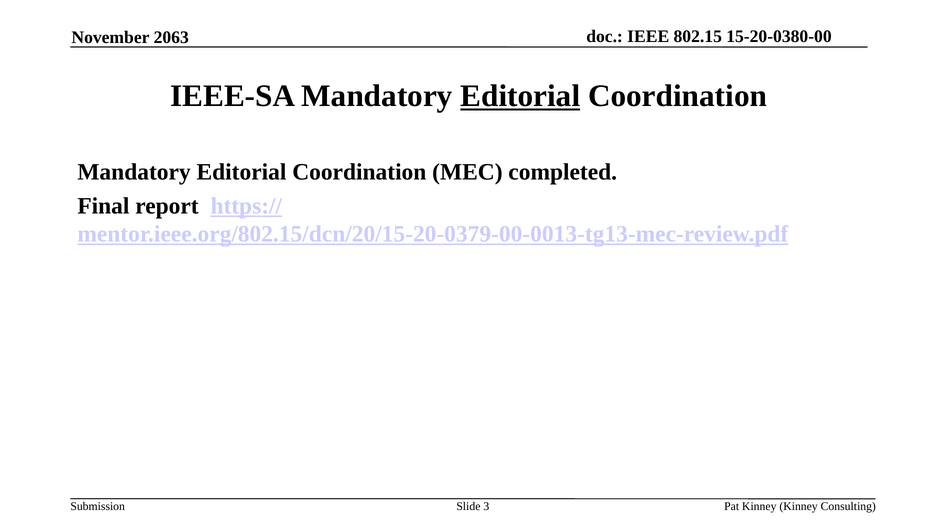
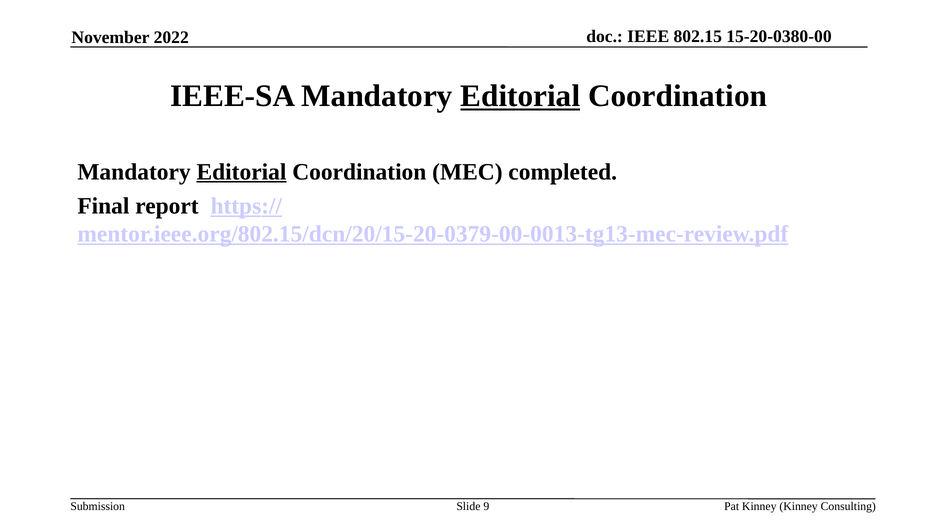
2063: 2063 -> 2022 (171, 37)
Editorial underline: none -> present (241, 172)
3: 3 -> 9 (486, 506)
